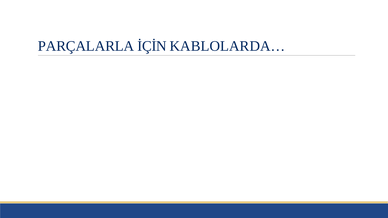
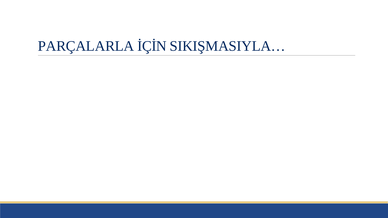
KABLOLARDA…: KABLOLARDA… -> SIKIŞMASIYLA… (228, 46)
